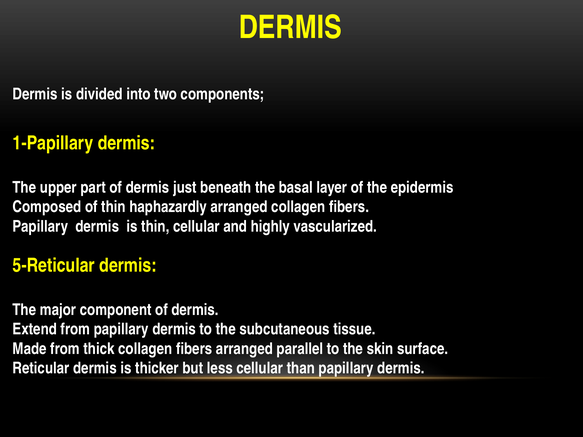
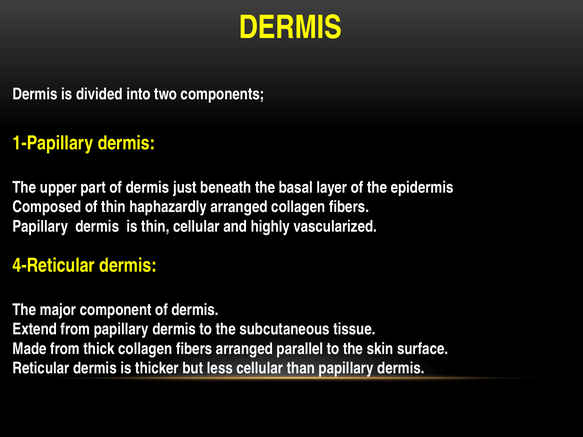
5-Reticular: 5-Reticular -> 4-Reticular (54, 266)
